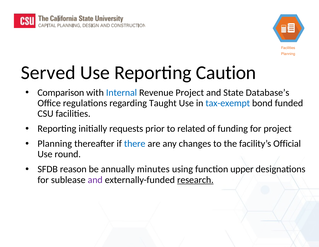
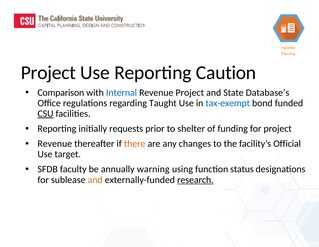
Served: Served -> Project (48, 73)
CSU underline: none -> present (45, 113)
related: related -> shelter (191, 128)
Planning: Planning -> Revenue (55, 143)
there colour: blue -> orange (135, 143)
round: round -> target (68, 154)
reason: reason -> faculty (73, 169)
minutes: minutes -> warning (153, 169)
upper: upper -> status (242, 169)
and colour: purple -> orange (95, 179)
